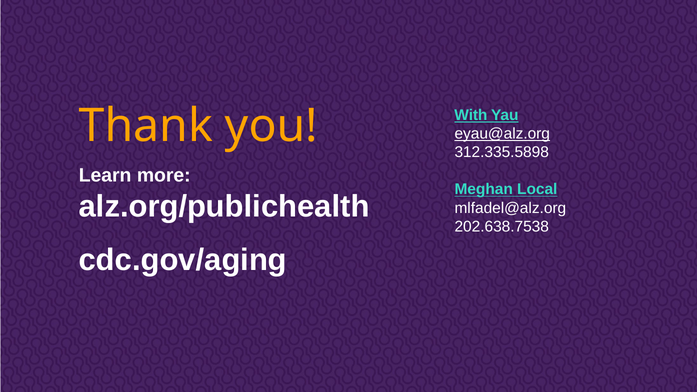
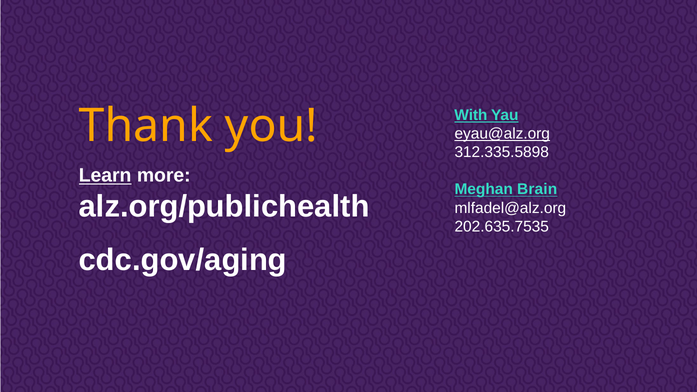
Learn underline: none -> present (105, 176)
Local: Local -> Brain (537, 189)
202.638.7538: 202.638.7538 -> 202.635.7535 (502, 227)
